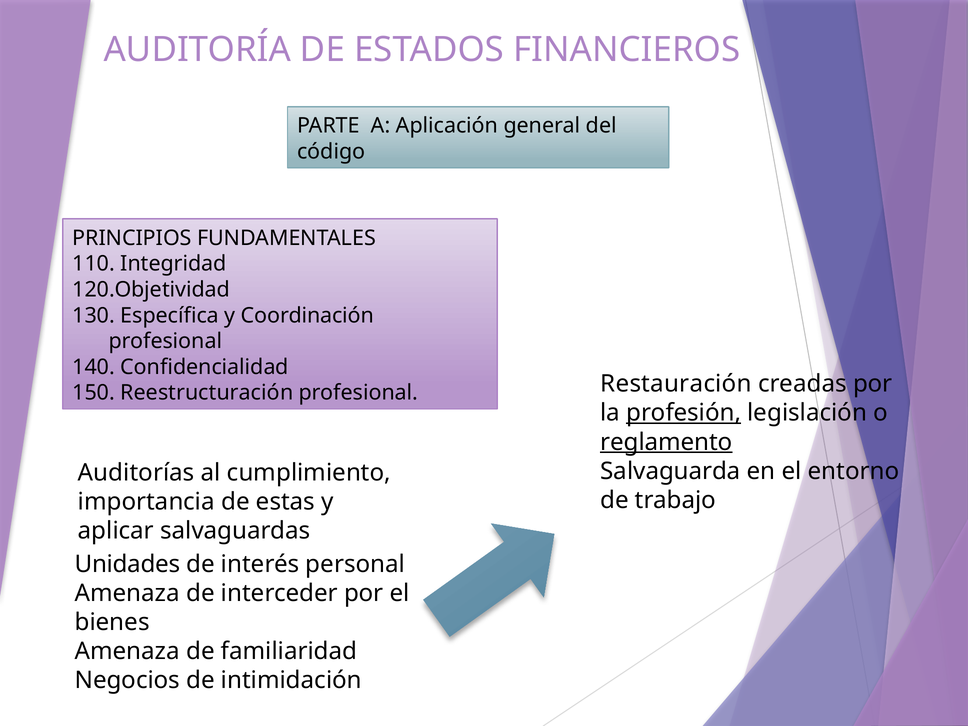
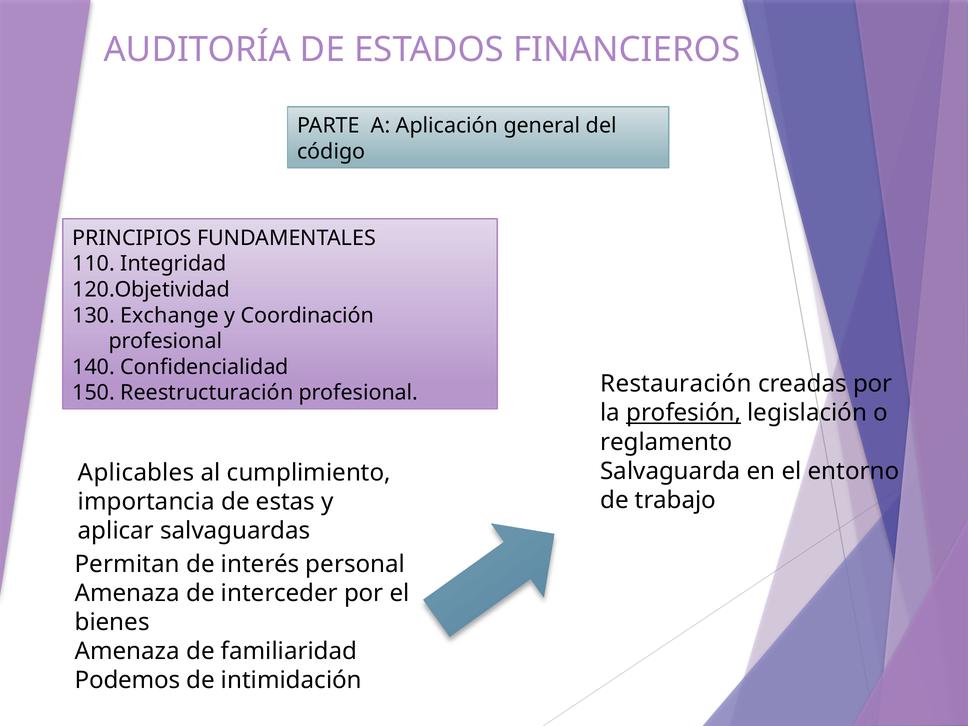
Específica: Específica -> Exchange (170, 315)
reglamento underline: present -> none (666, 442)
Auditorías: Auditorías -> Aplicables (136, 473)
Unidades: Unidades -> Permitan (127, 564)
Negocios: Negocios -> Podemos (127, 680)
